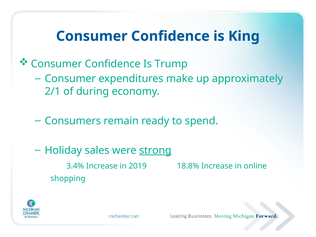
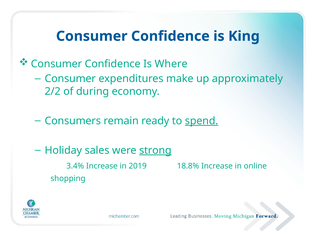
Trump: Trump -> Where (171, 64)
2/1: 2/1 -> 2/2 (53, 91)
spend underline: none -> present (202, 121)
